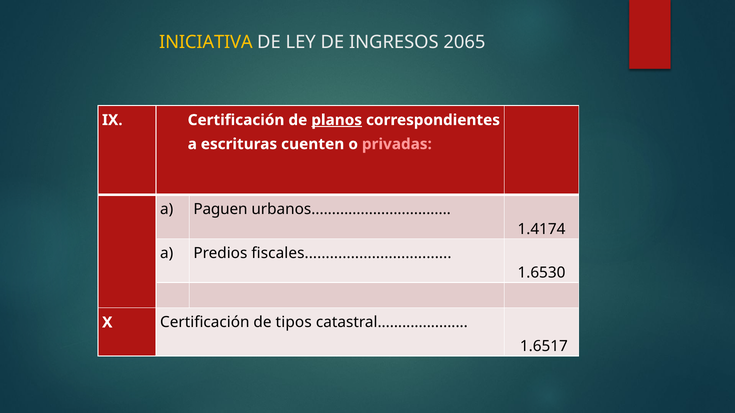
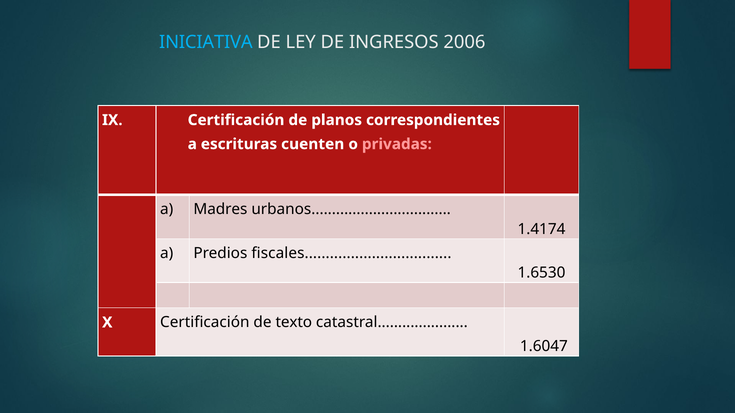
INICIATIVA colour: yellow -> light blue (206, 42)
2065: 2065 -> 2006 (464, 42)
planos underline: present -> none (337, 120)
Paguen: Paguen -> Madres (220, 209)
tipos: tipos -> texto (294, 323)
1.6517: 1.6517 -> 1.6047 (544, 347)
